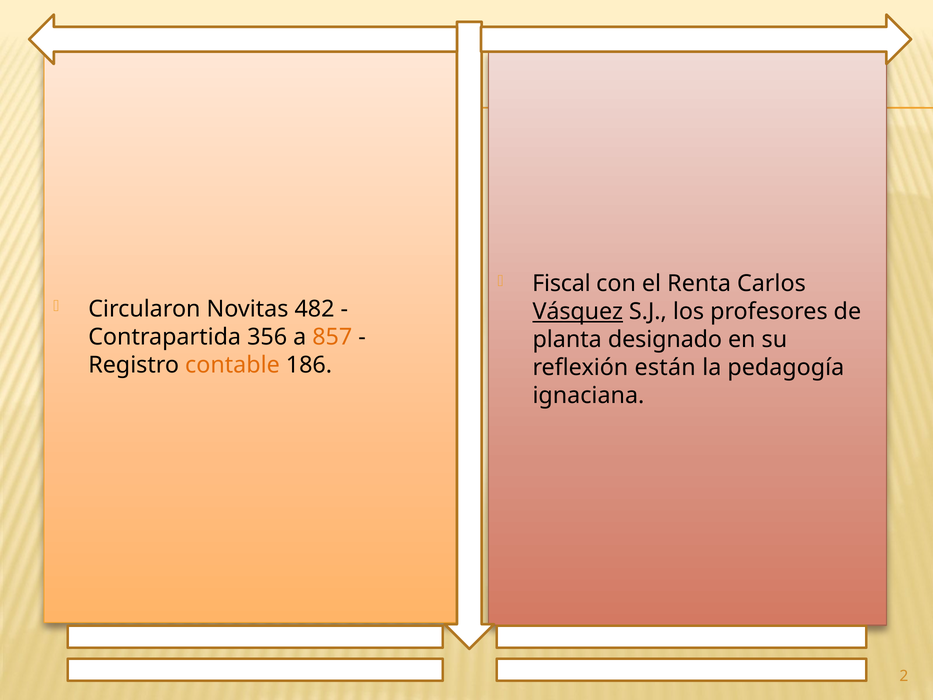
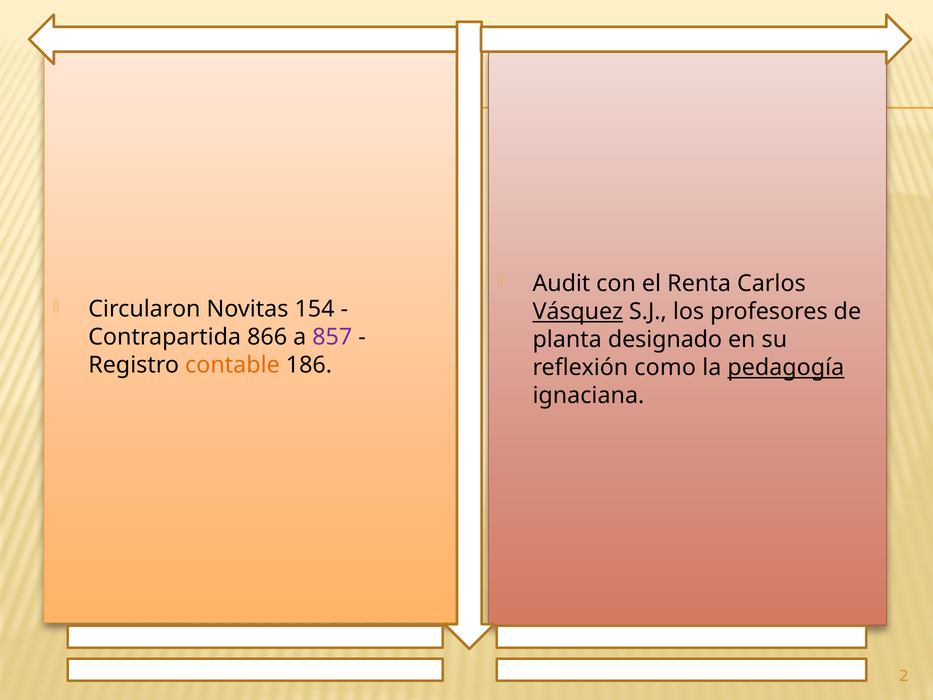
Fiscal: Fiscal -> Audit (561, 284)
482: 482 -> 154 (315, 309)
356: 356 -> 866 (267, 337)
857 colour: orange -> purple (332, 337)
están: están -> como (665, 368)
pedagogía underline: none -> present (786, 368)
